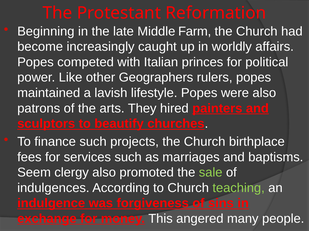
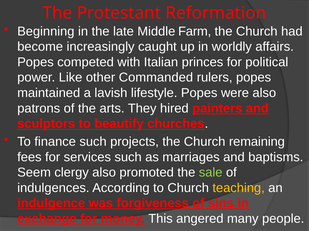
Geographers: Geographers -> Commanded (156, 78)
birthplace: birthplace -> remaining (257, 142)
teaching colour: light green -> yellow (239, 188)
